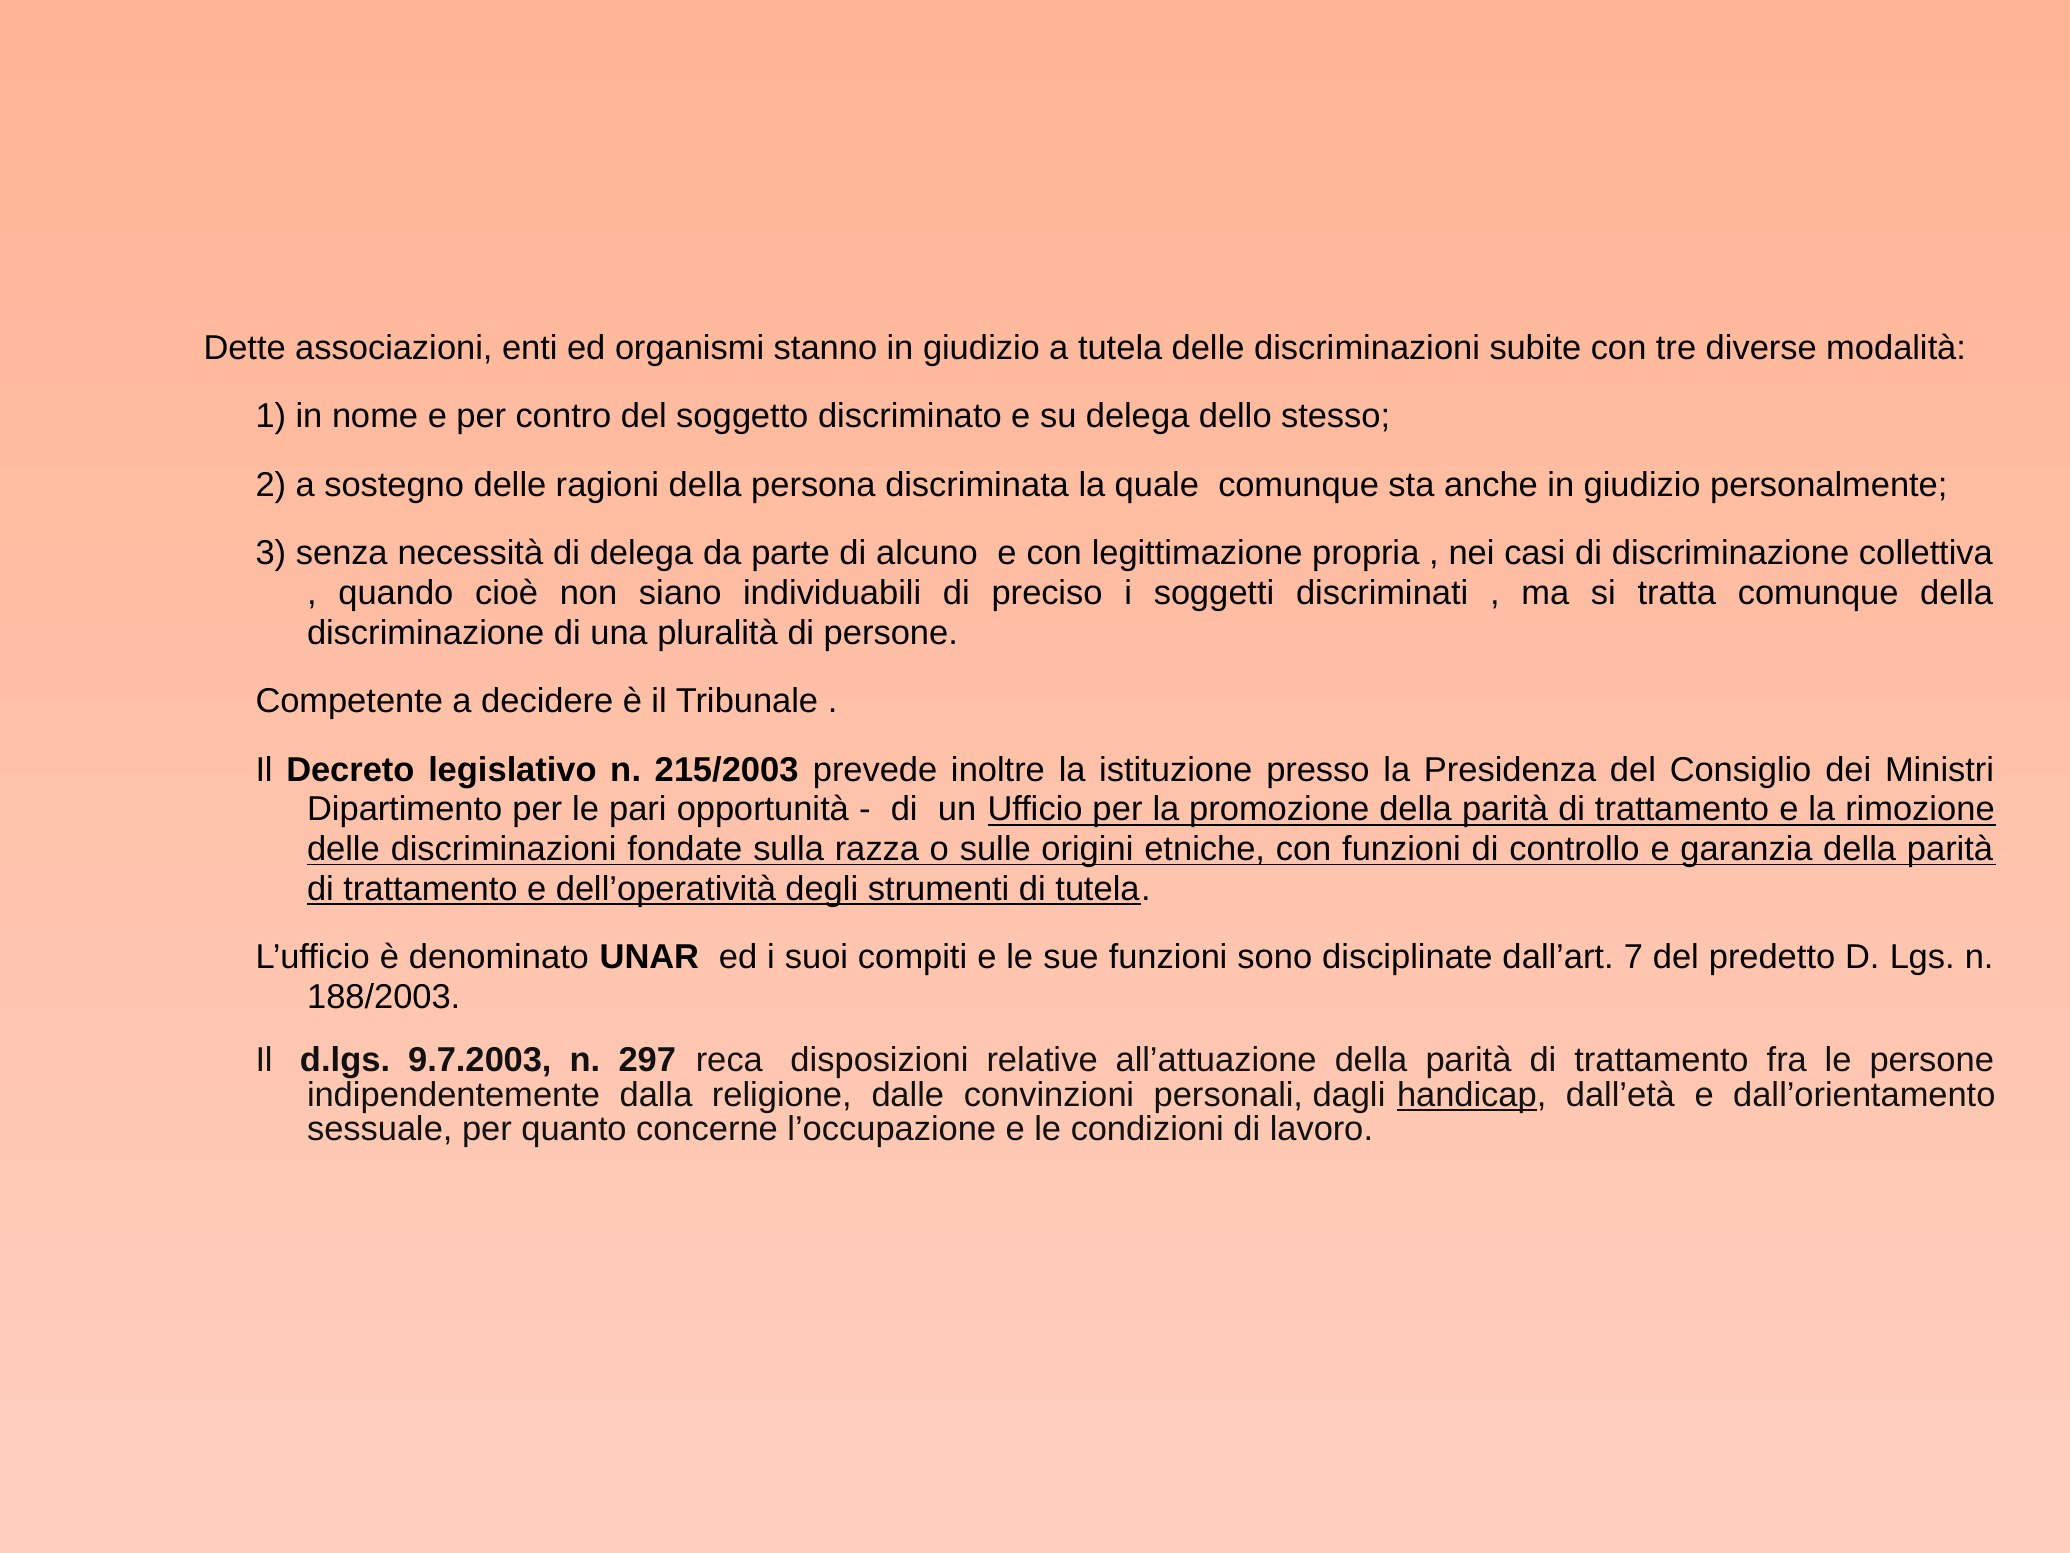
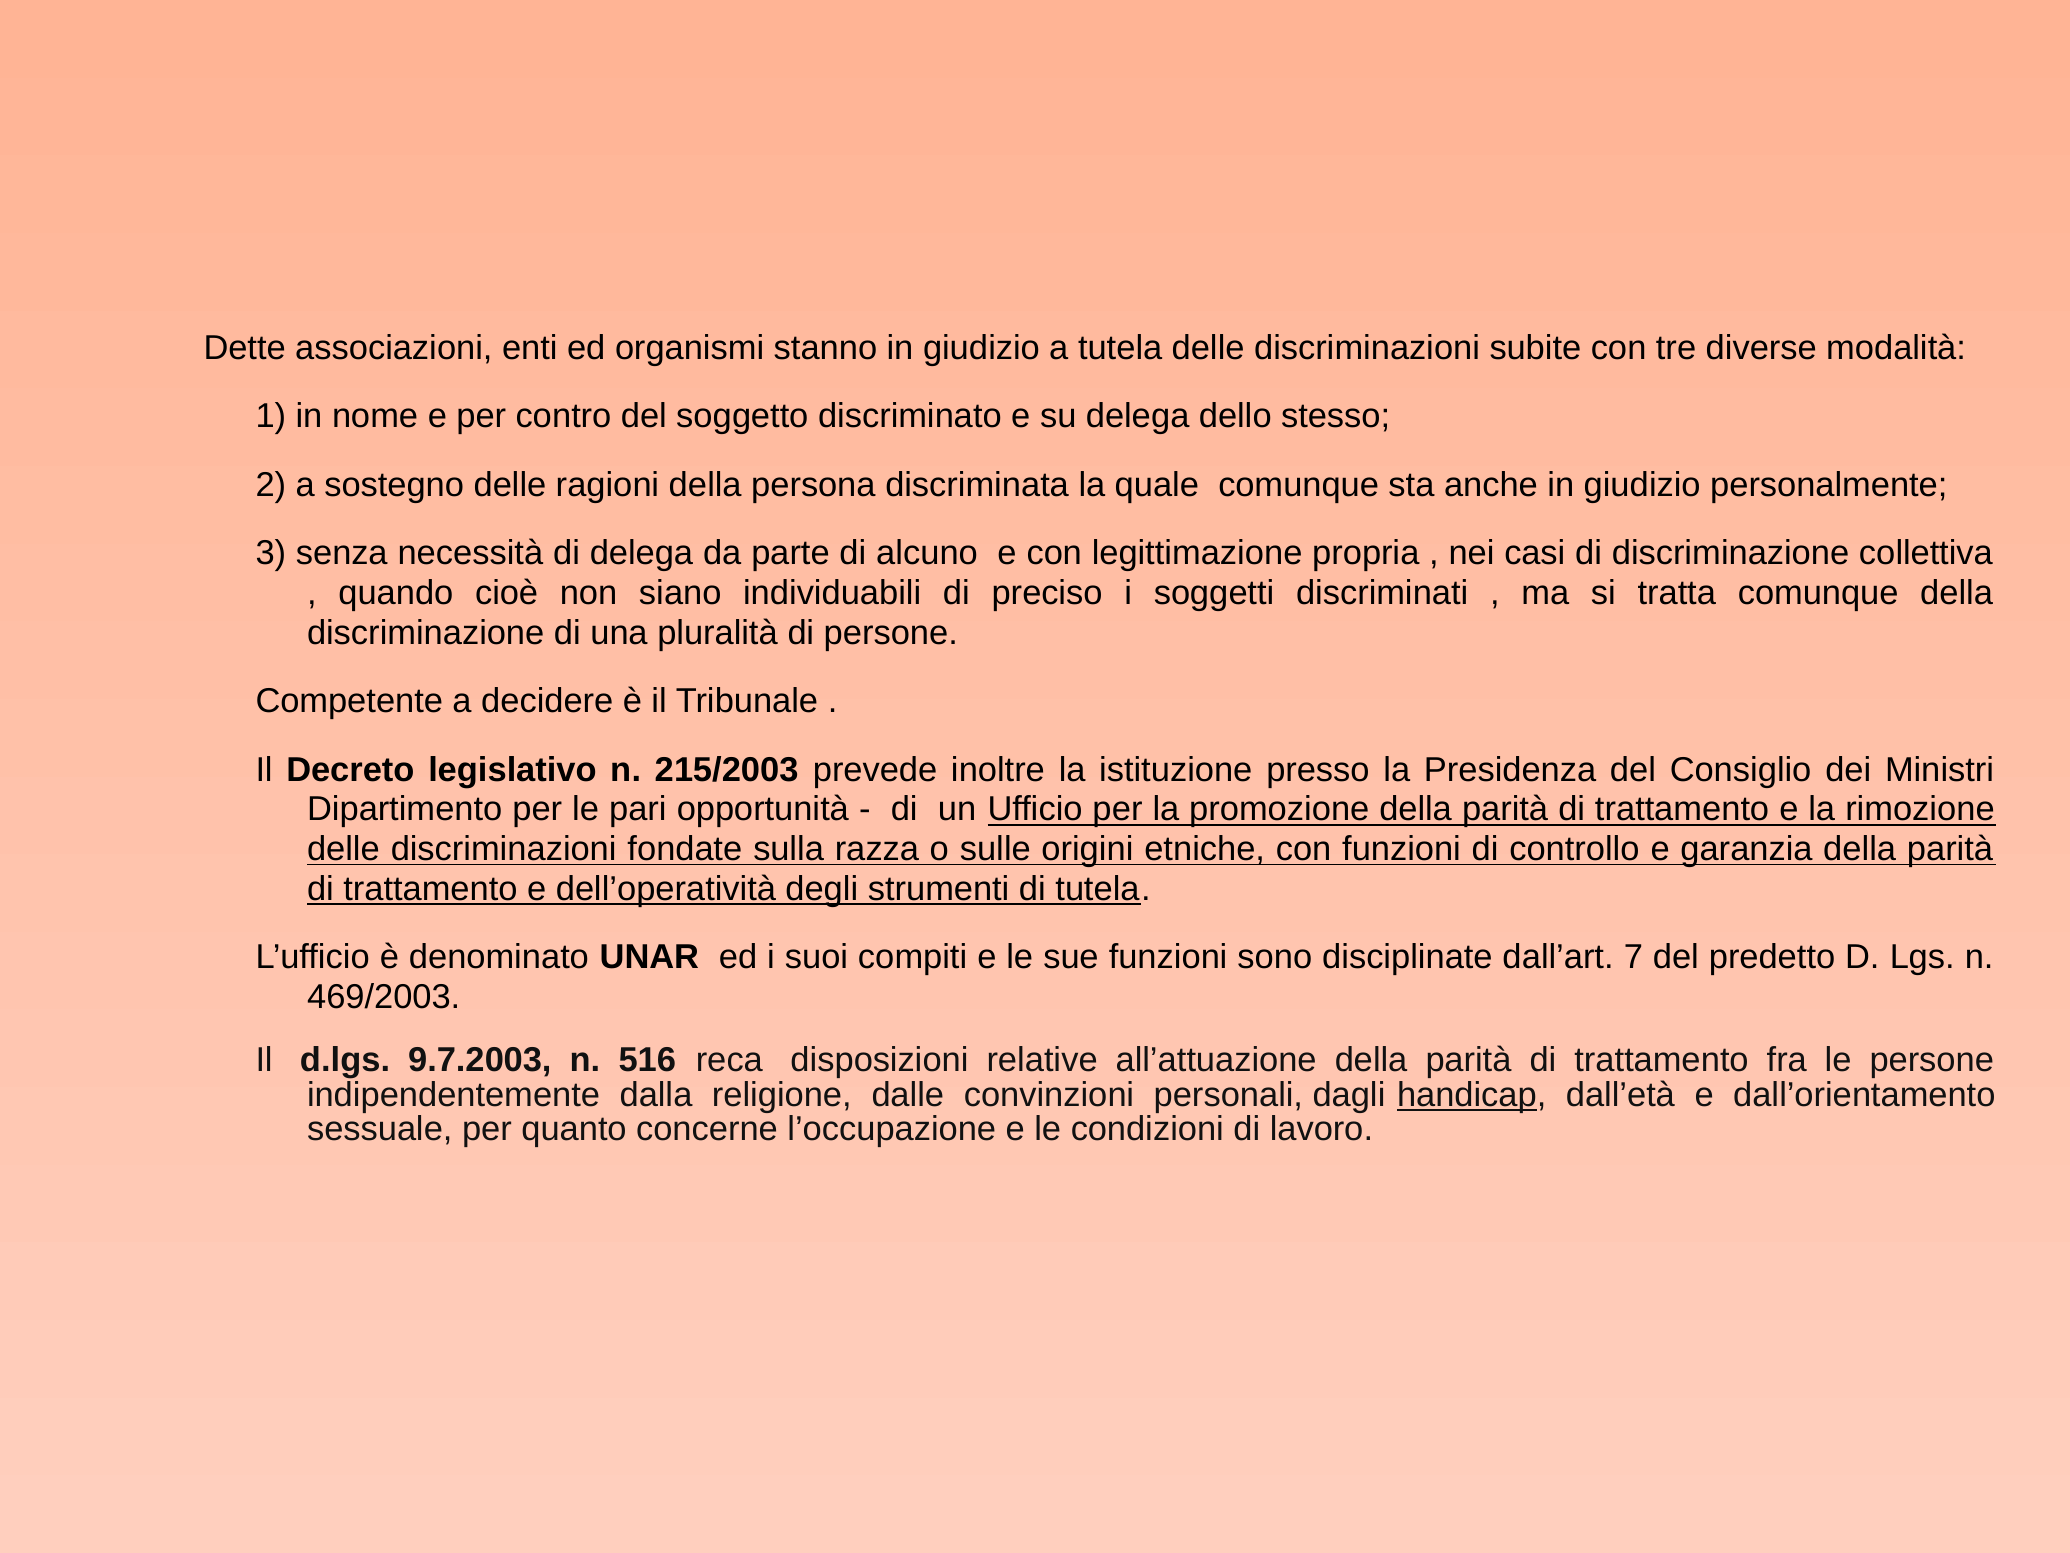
188/2003: 188/2003 -> 469/2003 (384, 997)
297: 297 -> 516 (647, 1060)
